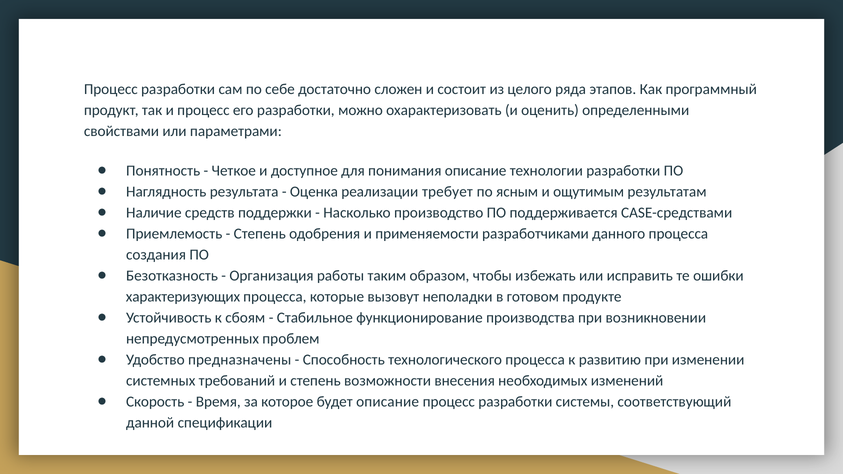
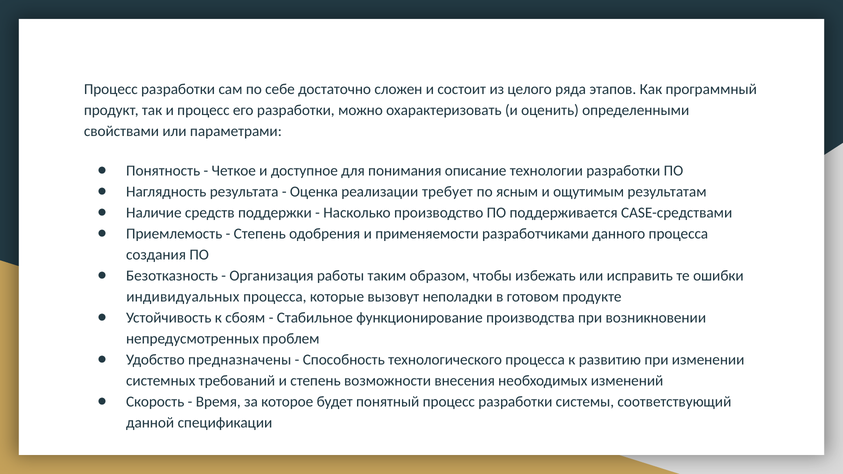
характеризующих: характеризующих -> индивидуальных (183, 297)
будет описание: описание -> понятный (388, 402)
